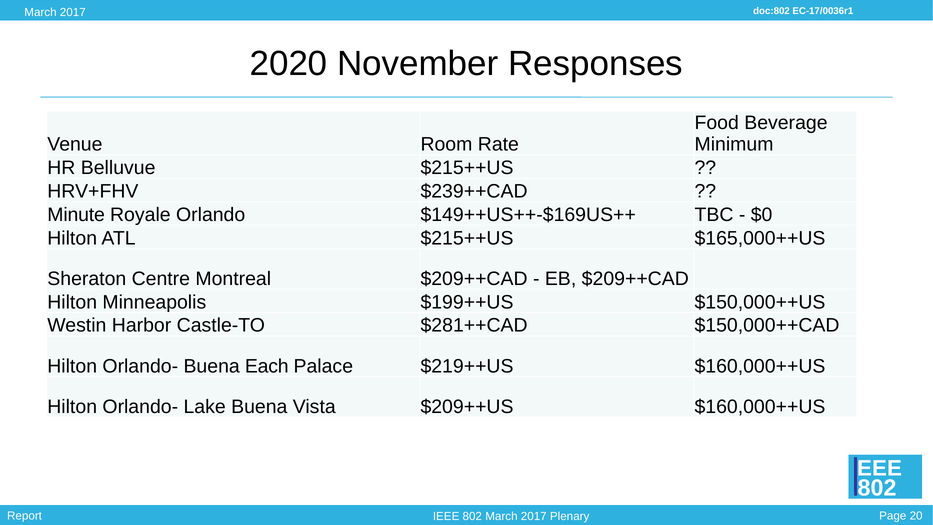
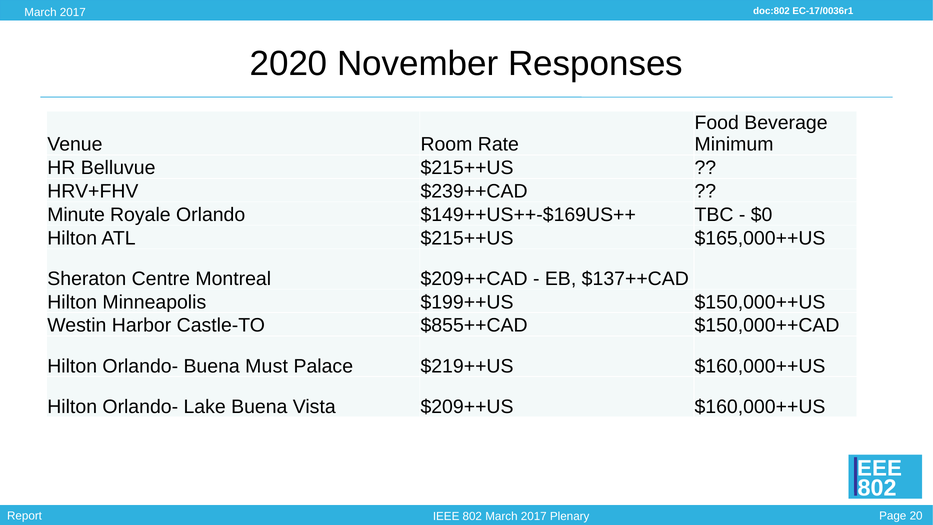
EB $209++CAD: $209++CAD -> $137++CAD (635, 279)
$281++CAD: $281++CAD -> $855++CAD (474, 325)
Each: Each -> Must (267, 366)
